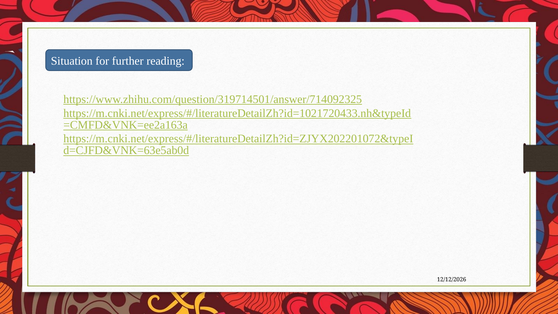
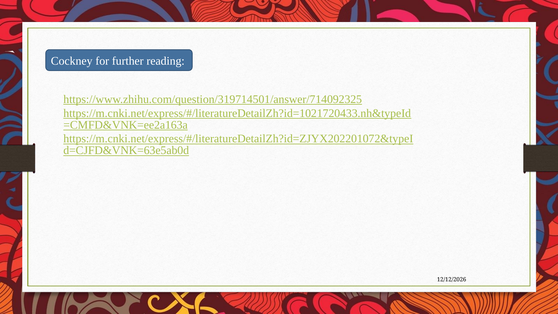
Situation: Situation -> Cockney (72, 61)
